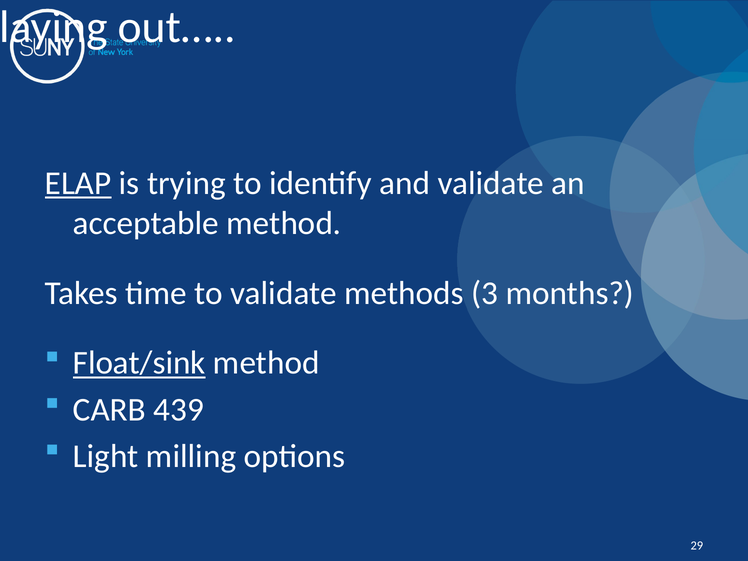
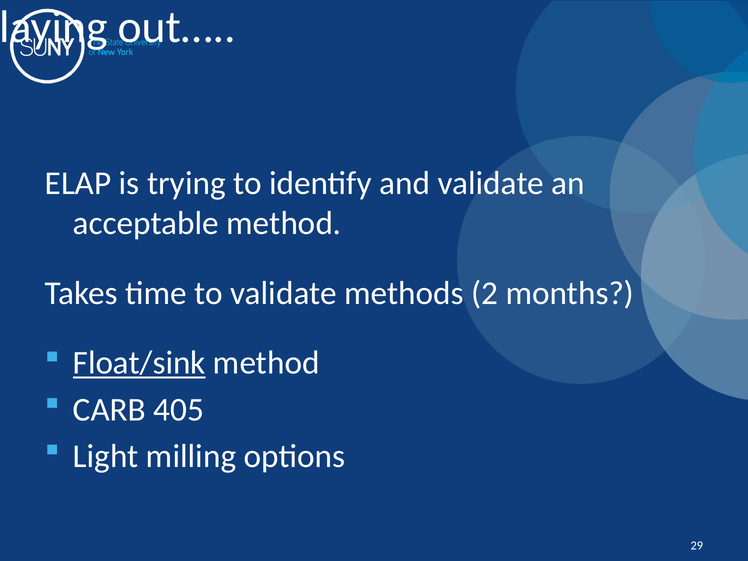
ELAP underline: present -> none (78, 183)
3: 3 -> 2 (485, 293)
439: 439 -> 405 (179, 410)
